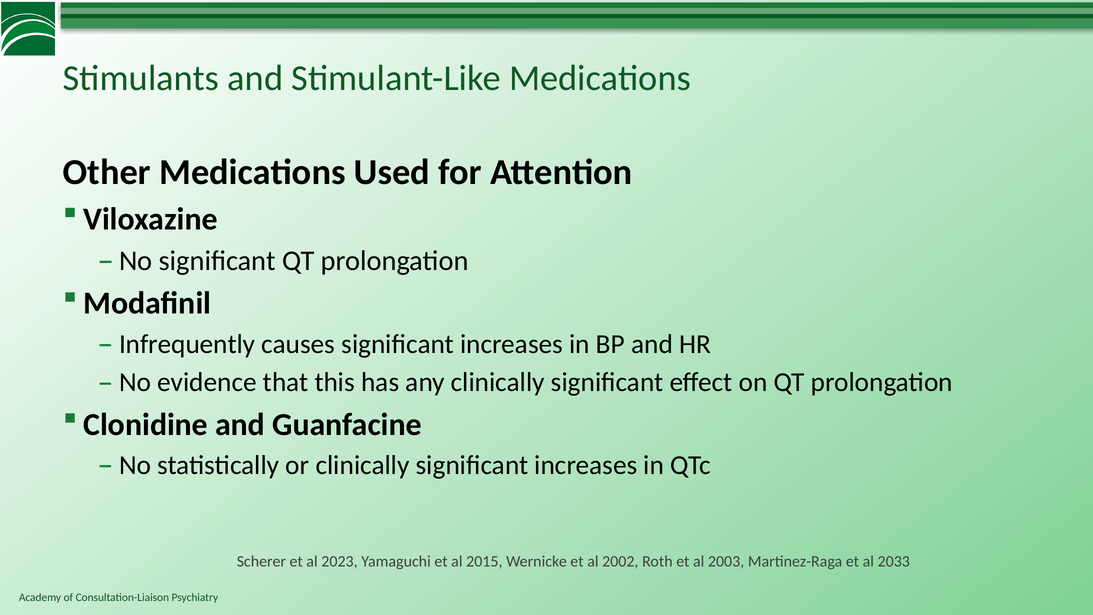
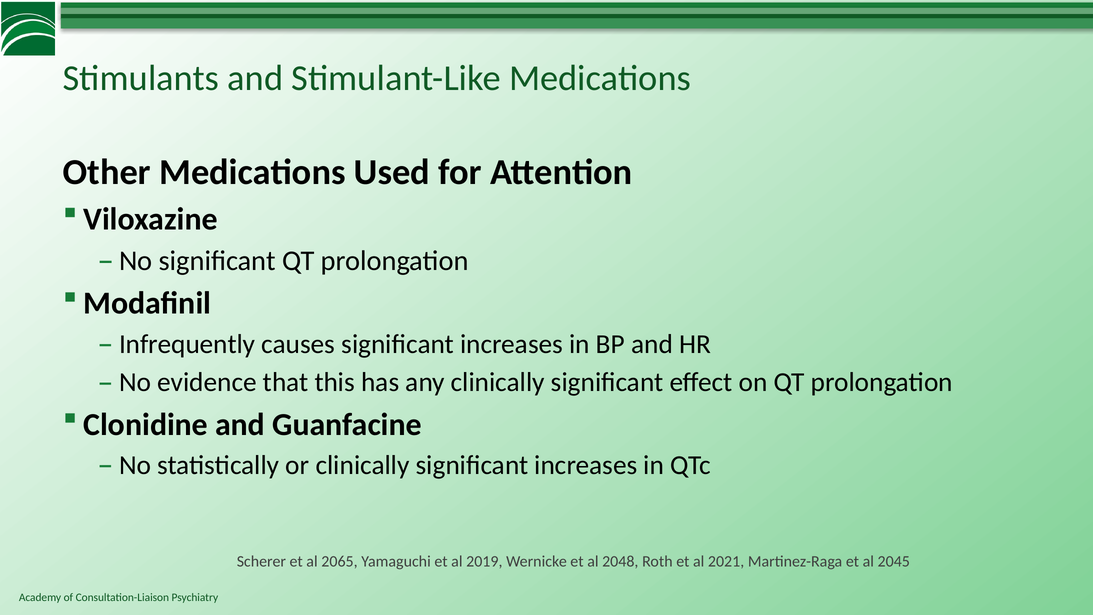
2023: 2023 -> 2065 (340, 561)
2015: 2015 -> 2019 (484, 561)
2002: 2002 -> 2048 (620, 561)
2003: 2003 -> 2021 (726, 561)
2033: 2033 -> 2045 (894, 561)
